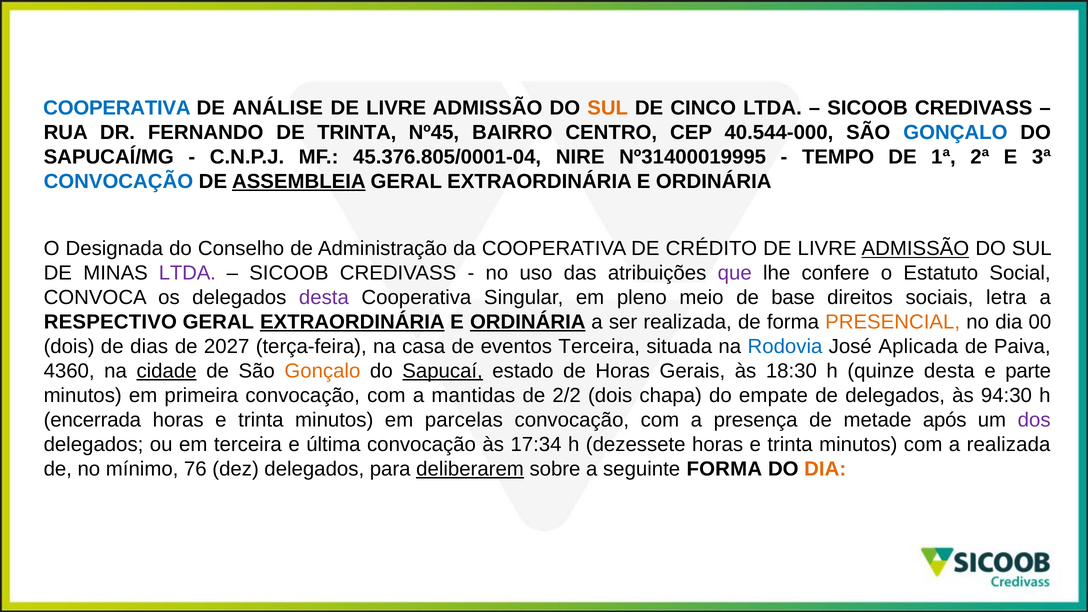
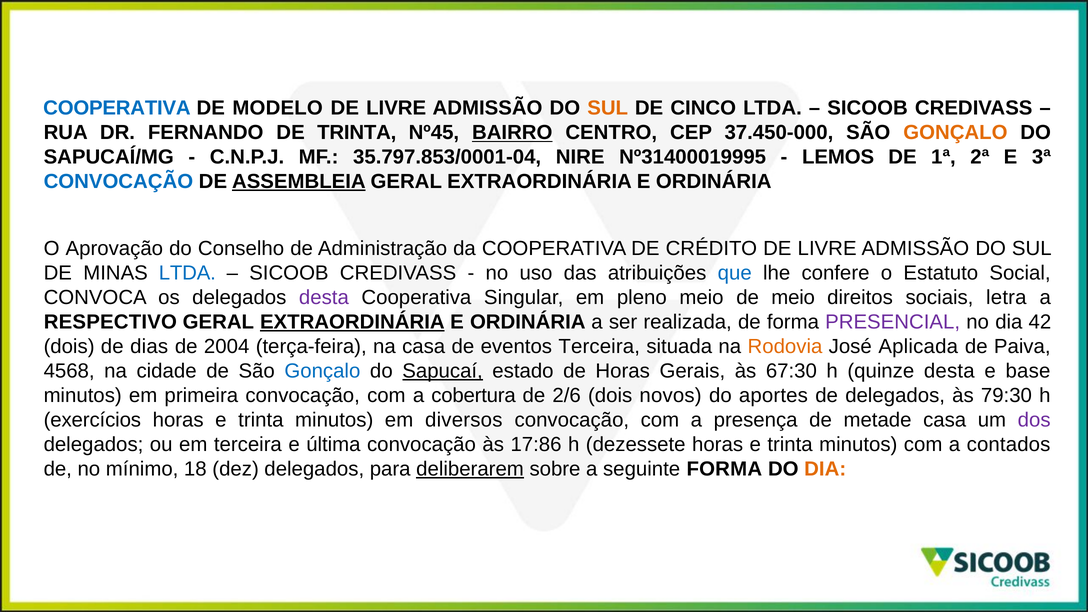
ANÁLISE: ANÁLISE -> MODELO (278, 108)
BAIRRO underline: none -> present (512, 133)
40.544-000: 40.544-000 -> 37.450-000 (779, 133)
GONÇALO colour: blue -> orange (955, 133)
45.376.805/0001-04: 45.376.805/0001-04 -> 35.797.853/0001-04 (447, 157)
TEMPO: TEMPO -> LEMOS (838, 157)
Designada: Designada -> Aprovação (114, 249)
ADMISSÃO underline: present -> none (915, 249)
LTDA colour: purple -> blue (187, 273)
que colour: purple -> blue (735, 273)
de base: base -> meio (793, 298)
ORDINÁRIA underline: present -> none (528, 322)
PRESENCIAL colour: orange -> purple (893, 322)
00: 00 -> 42 (1040, 322)
2027: 2027 -> 2004 (227, 347)
Rodovia colour: blue -> orange (785, 347)
4360: 4360 -> 4568 (69, 371)
cidade underline: present -> none (167, 371)
Gonçalo colour: orange -> blue (322, 371)
18:30: 18:30 -> 67:30 (791, 371)
parte: parte -> base (1028, 371)
mantidas: mantidas -> cobertura (474, 396)
2/2: 2/2 -> 2/6 (567, 396)
chapa: chapa -> novos (671, 396)
empate: empate -> aportes (773, 396)
94:30: 94:30 -> 79:30 (1006, 396)
encerrada: encerrada -> exercícios (92, 420)
parcelas: parcelas -> diversos (464, 420)
metade após: após -> casa (945, 420)
17:34: 17:34 -> 17:86 (536, 444)
a realizada: realizada -> contados (1009, 444)
76: 76 -> 18 (195, 469)
